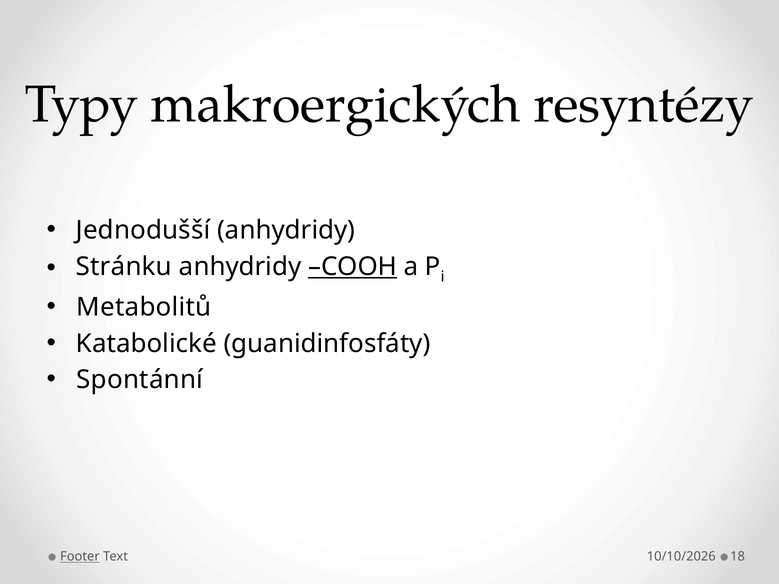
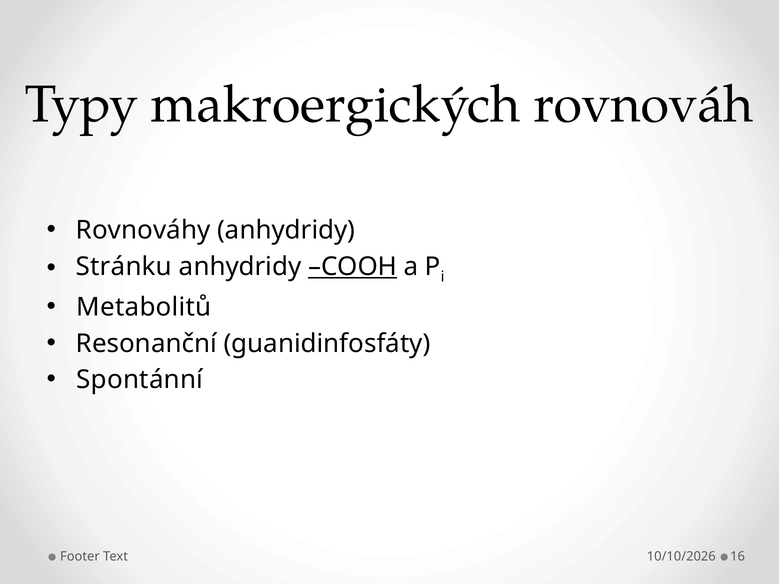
resyntézy: resyntézy -> rovnováh (644, 105)
Jednodušší: Jednodušší -> Rovnováhy (143, 230)
Katabolické: Katabolické -> Resonanční (146, 344)
Footer underline: present -> none (80, 557)
18: 18 -> 16 (738, 557)
